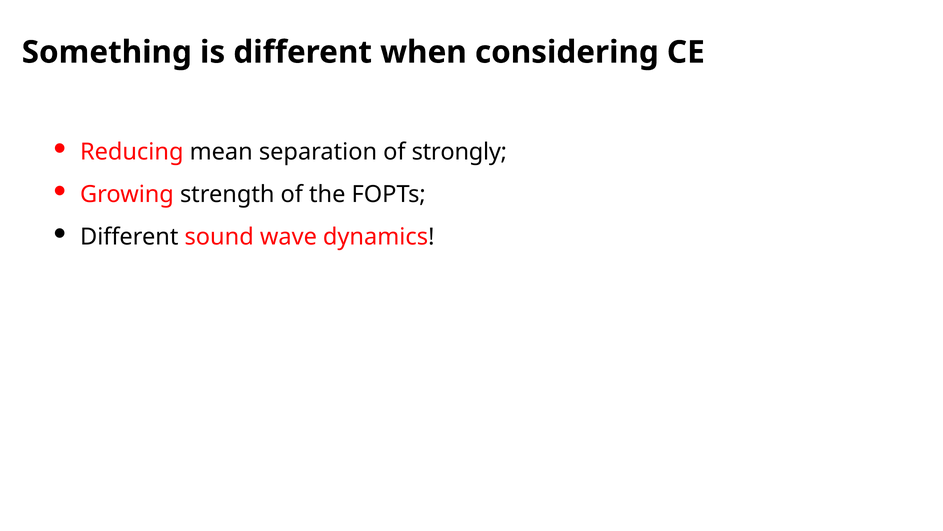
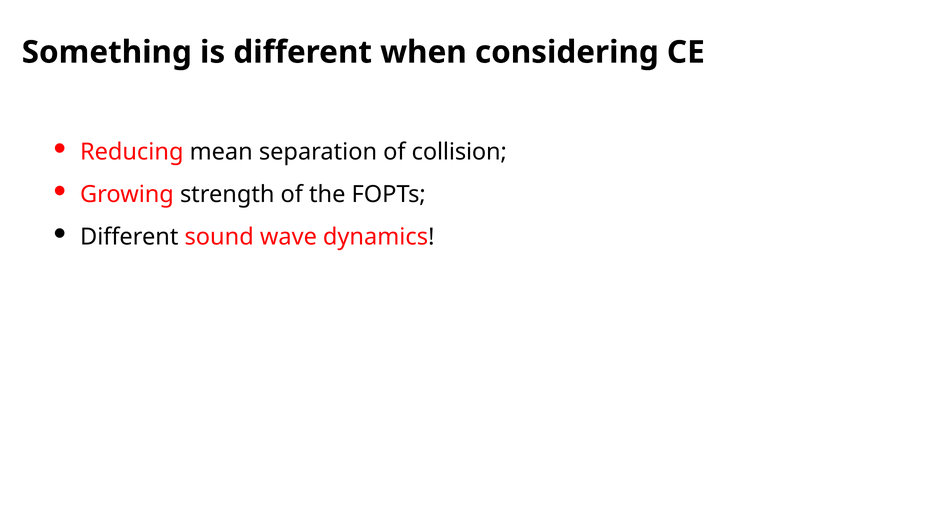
strongly: strongly -> collision (459, 152)
